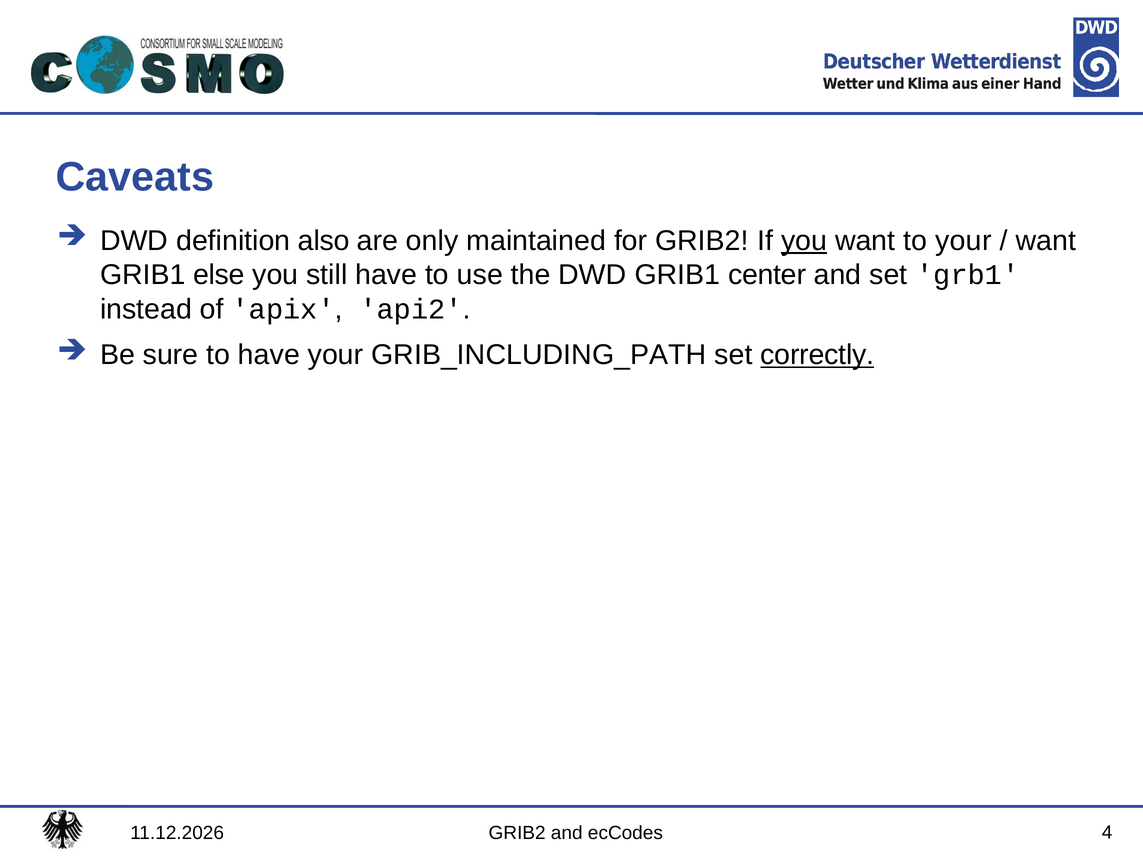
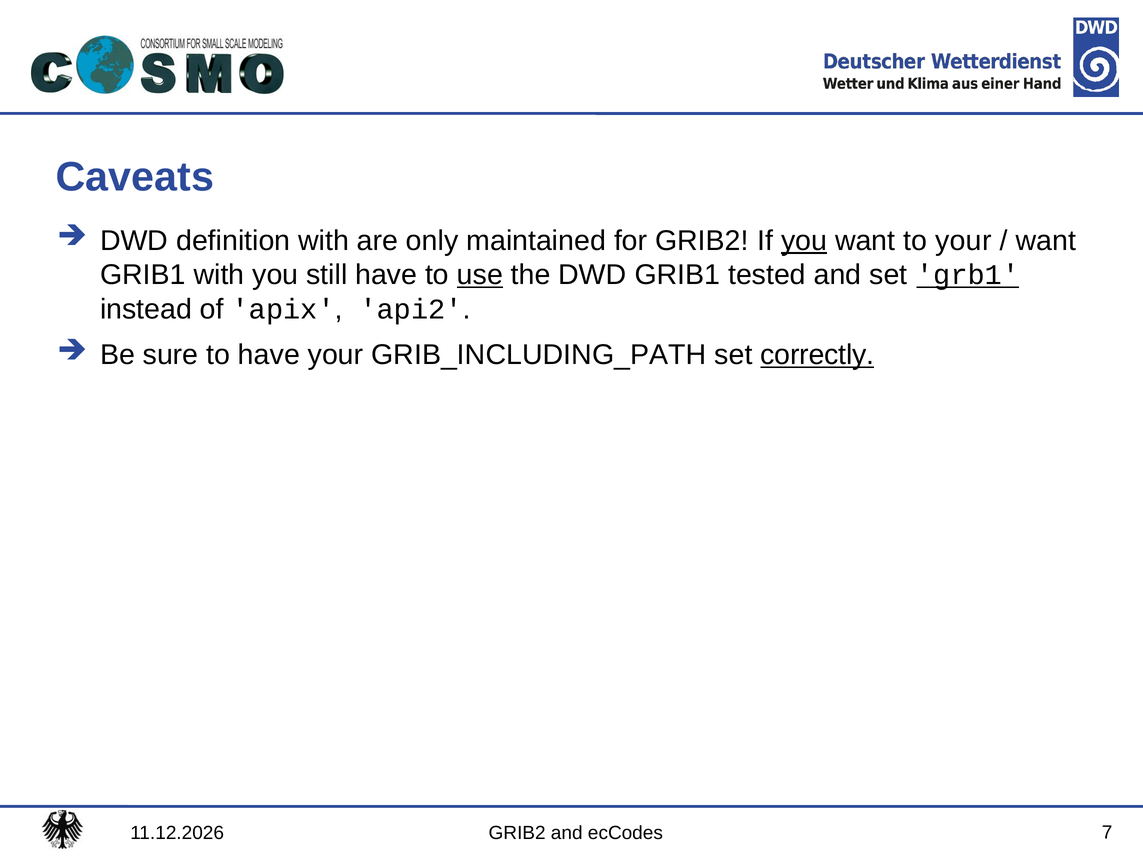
definition also: also -> with (324, 241)
GRIB1 else: else -> with (219, 275)
use underline: none -> present (480, 275)
center: center -> tested (767, 275)
grb1 underline: none -> present (968, 275)
4: 4 -> 7 (1107, 833)
